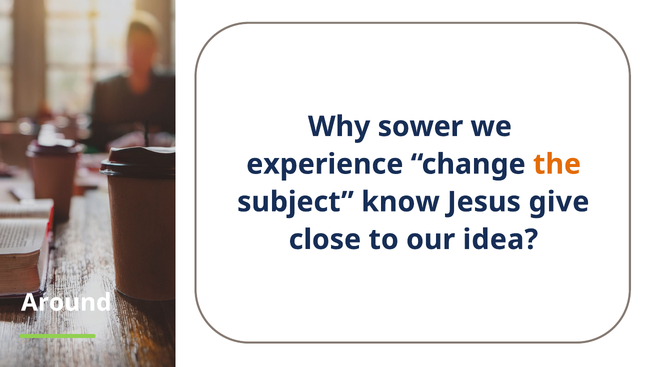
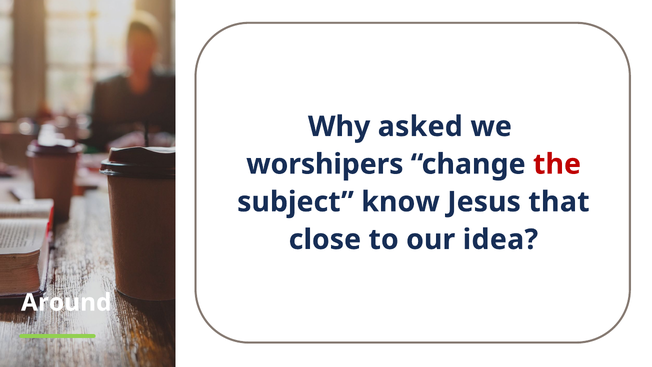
sower: sower -> asked (420, 127)
experience: experience -> worshipers (325, 164)
the colour: orange -> red (557, 164)
give: give -> that (559, 202)
